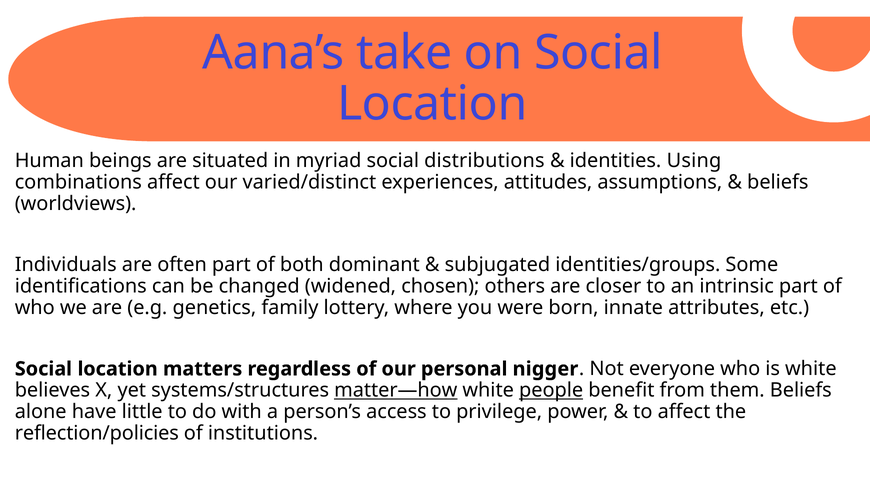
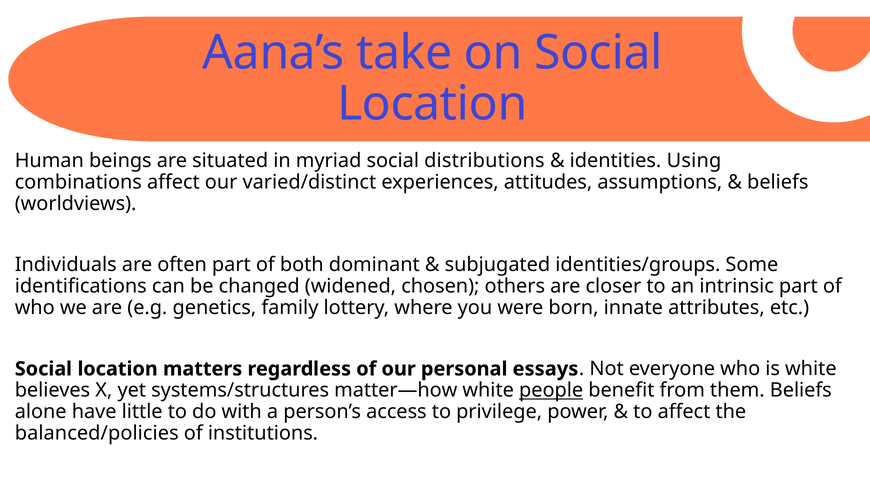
nigger: nigger -> essays (545, 369)
matter—how underline: present -> none (396, 391)
reflection/policies: reflection/policies -> balanced/policies (97, 434)
